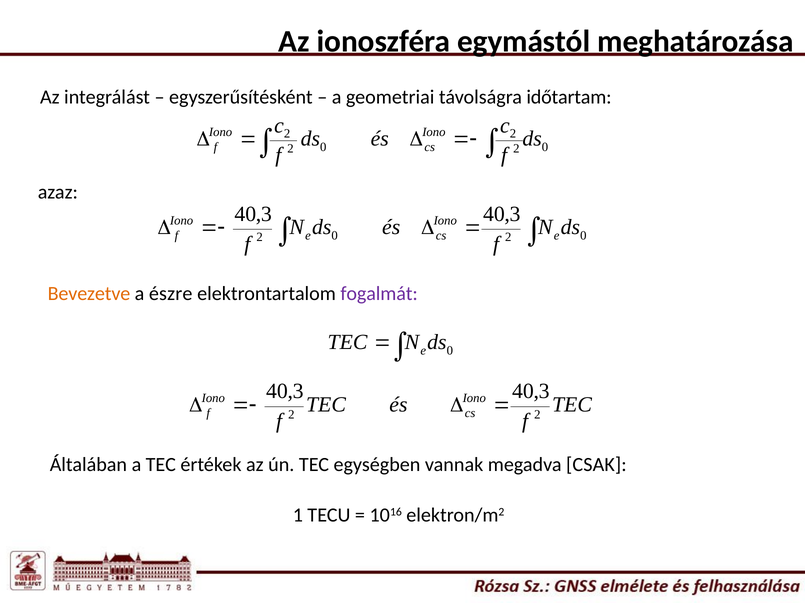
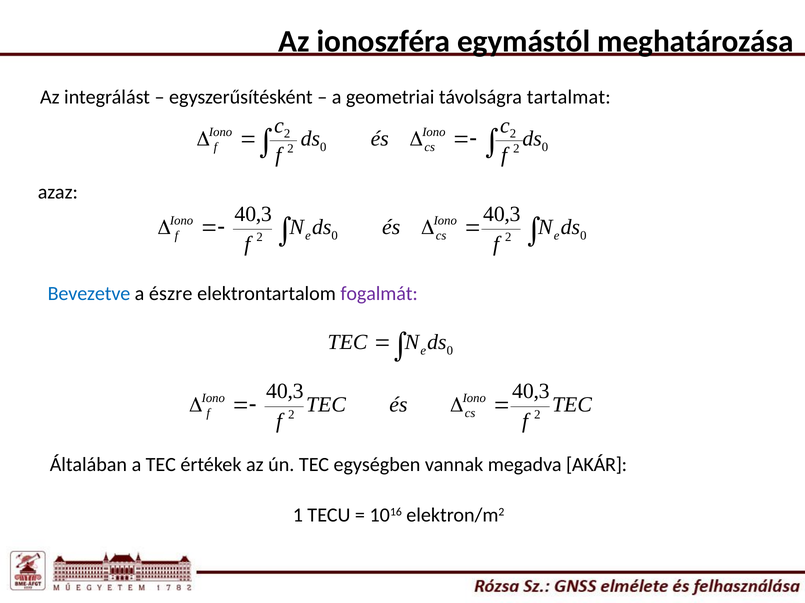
időtartam: időtartam -> tartalmat (569, 97)
Bevezetve colour: orange -> blue (89, 294)
CSAK: CSAK -> AKÁR (597, 465)
